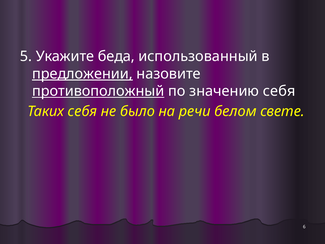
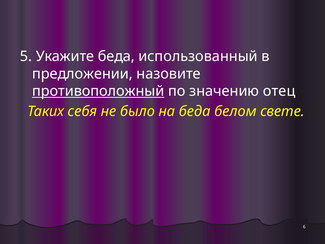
предложении underline: present -> none (82, 74)
значению себя: себя -> отец (279, 91)
на речи: речи -> беда (195, 111)
